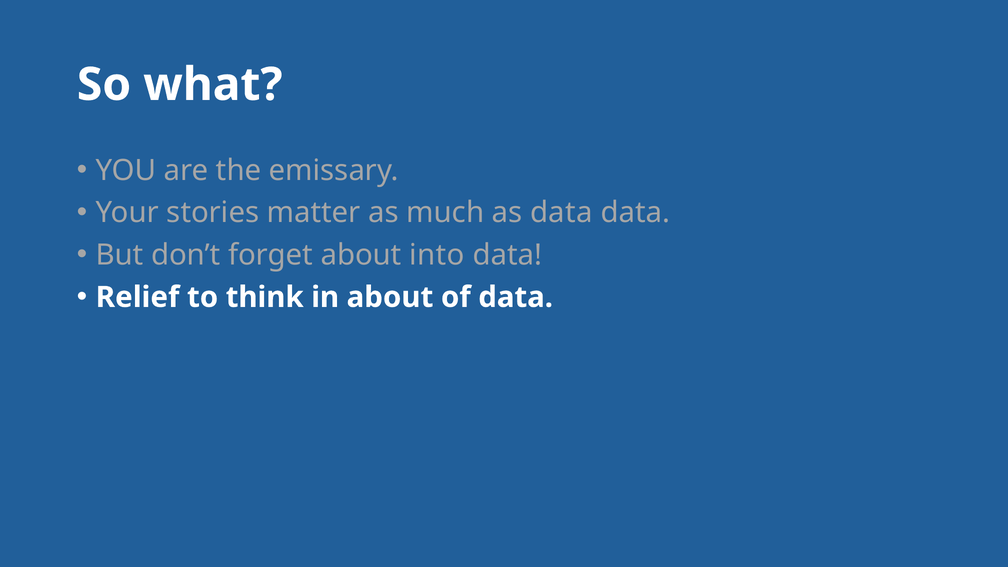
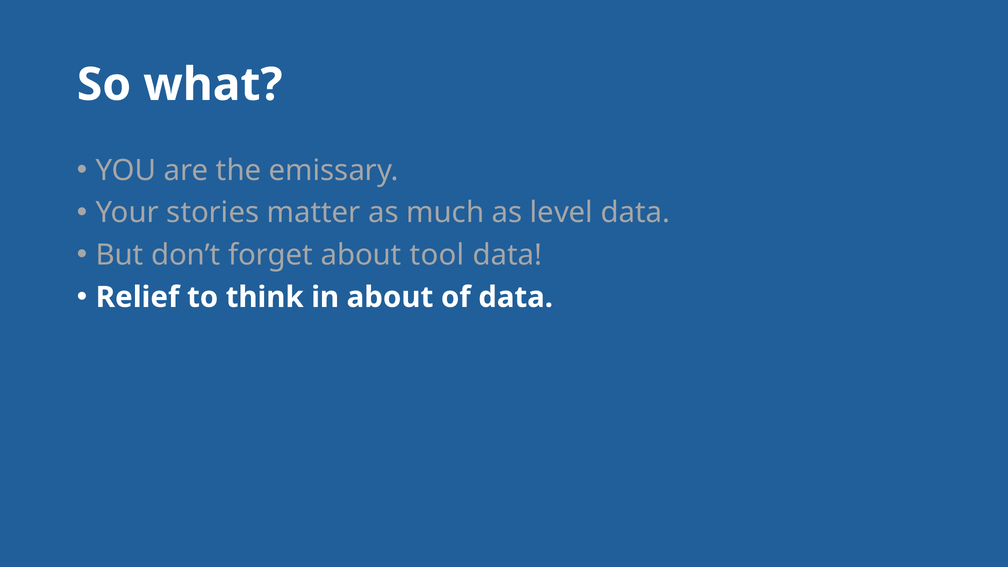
as data: data -> level (561, 213)
into: into -> tool (437, 255)
